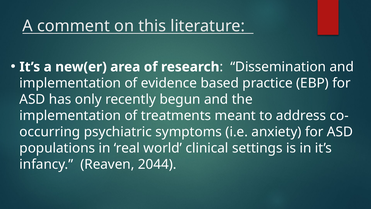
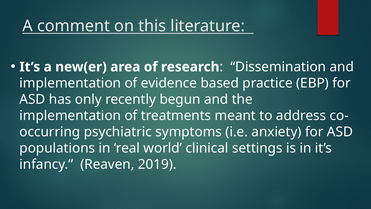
2044: 2044 -> 2019 (157, 164)
